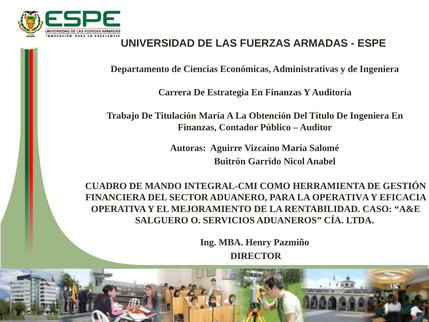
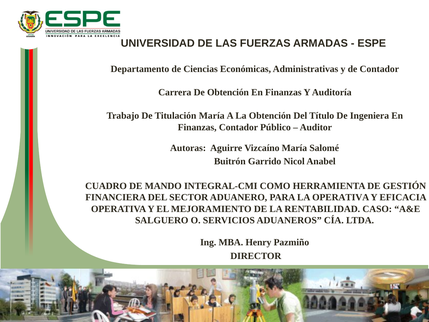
y de Ingeniera: Ingeniera -> Contador (379, 69)
De Estrategia: Estrategia -> Obtención (228, 92)
